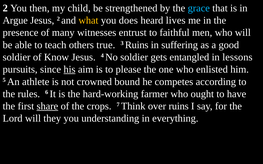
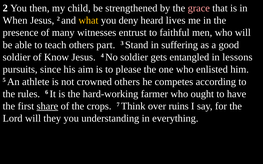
grace colour: light blue -> pink (199, 8)
Argue: Argue -> When (15, 20)
does: does -> deny (128, 20)
true: true -> part (106, 45)
3 Ruins: Ruins -> Stand (137, 45)
his underline: present -> none (70, 70)
crowned bound: bound -> others (127, 82)
